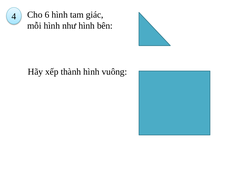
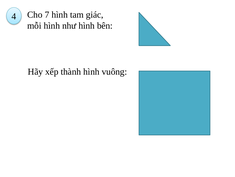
6: 6 -> 7 (47, 15)
